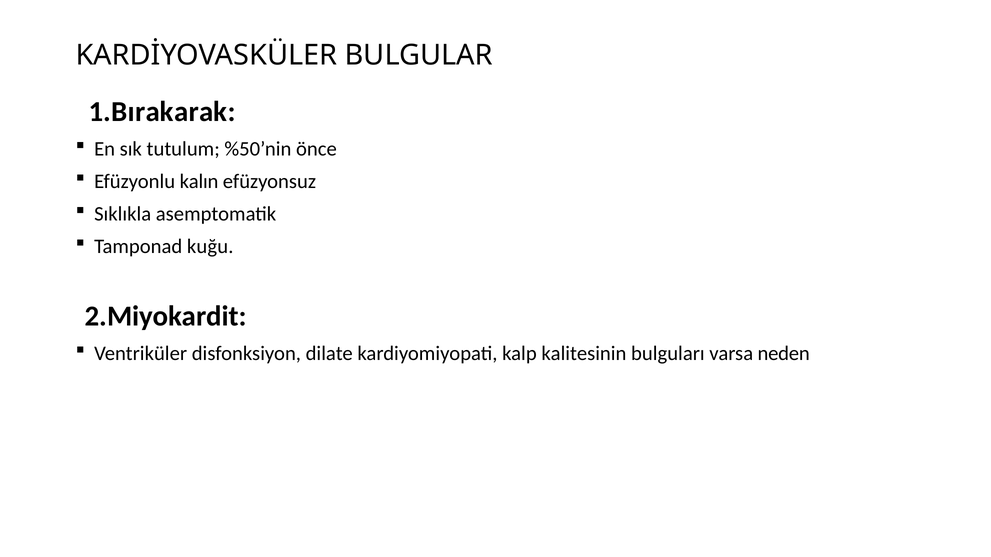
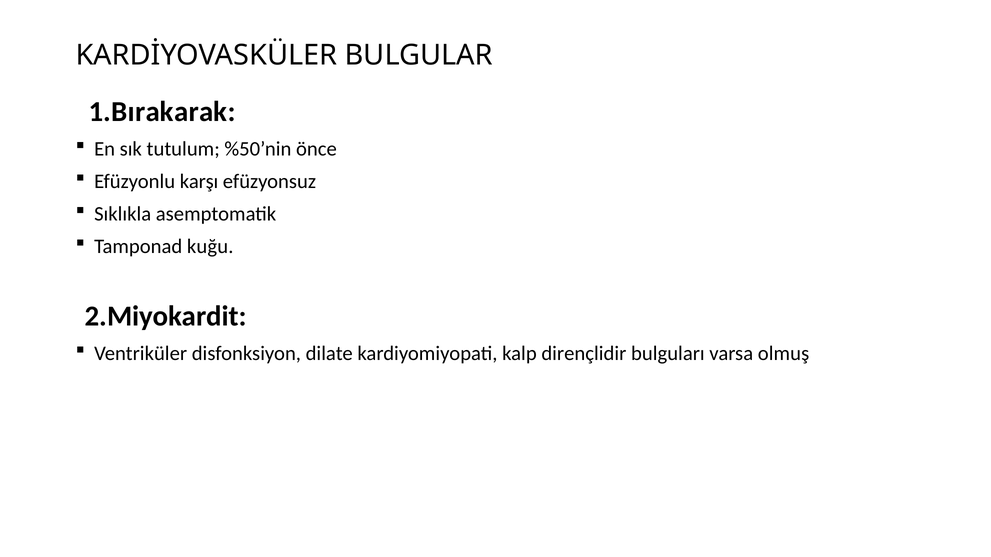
kalın: kalın -> karşı (199, 182)
kalitesinin: kalitesinin -> dirençlidir (584, 354)
neden: neden -> olmuş (783, 354)
